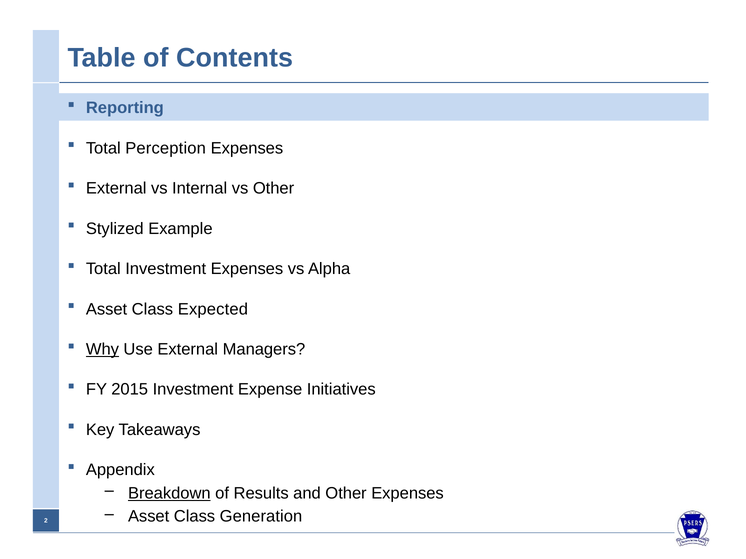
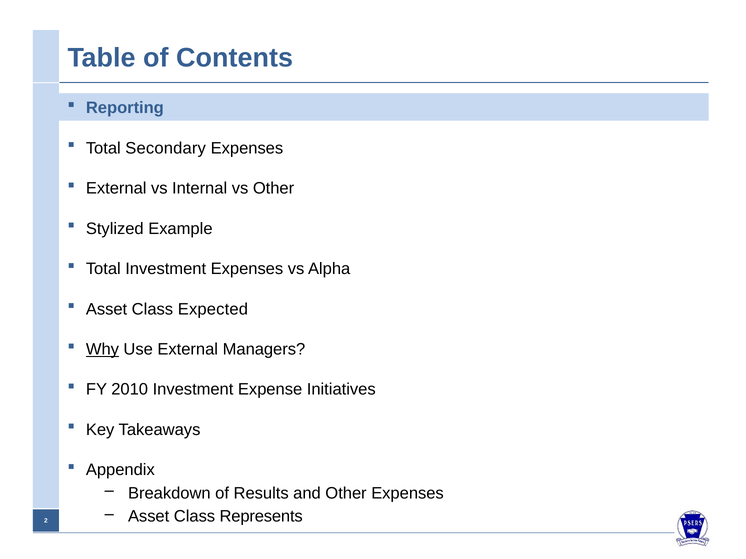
Perception: Perception -> Secondary (166, 148)
2015: 2015 -> 2010 (130, 390)
Breakdown underline: present -> none (169, 494)
Generation: Generation -> Represents (261, 517)
